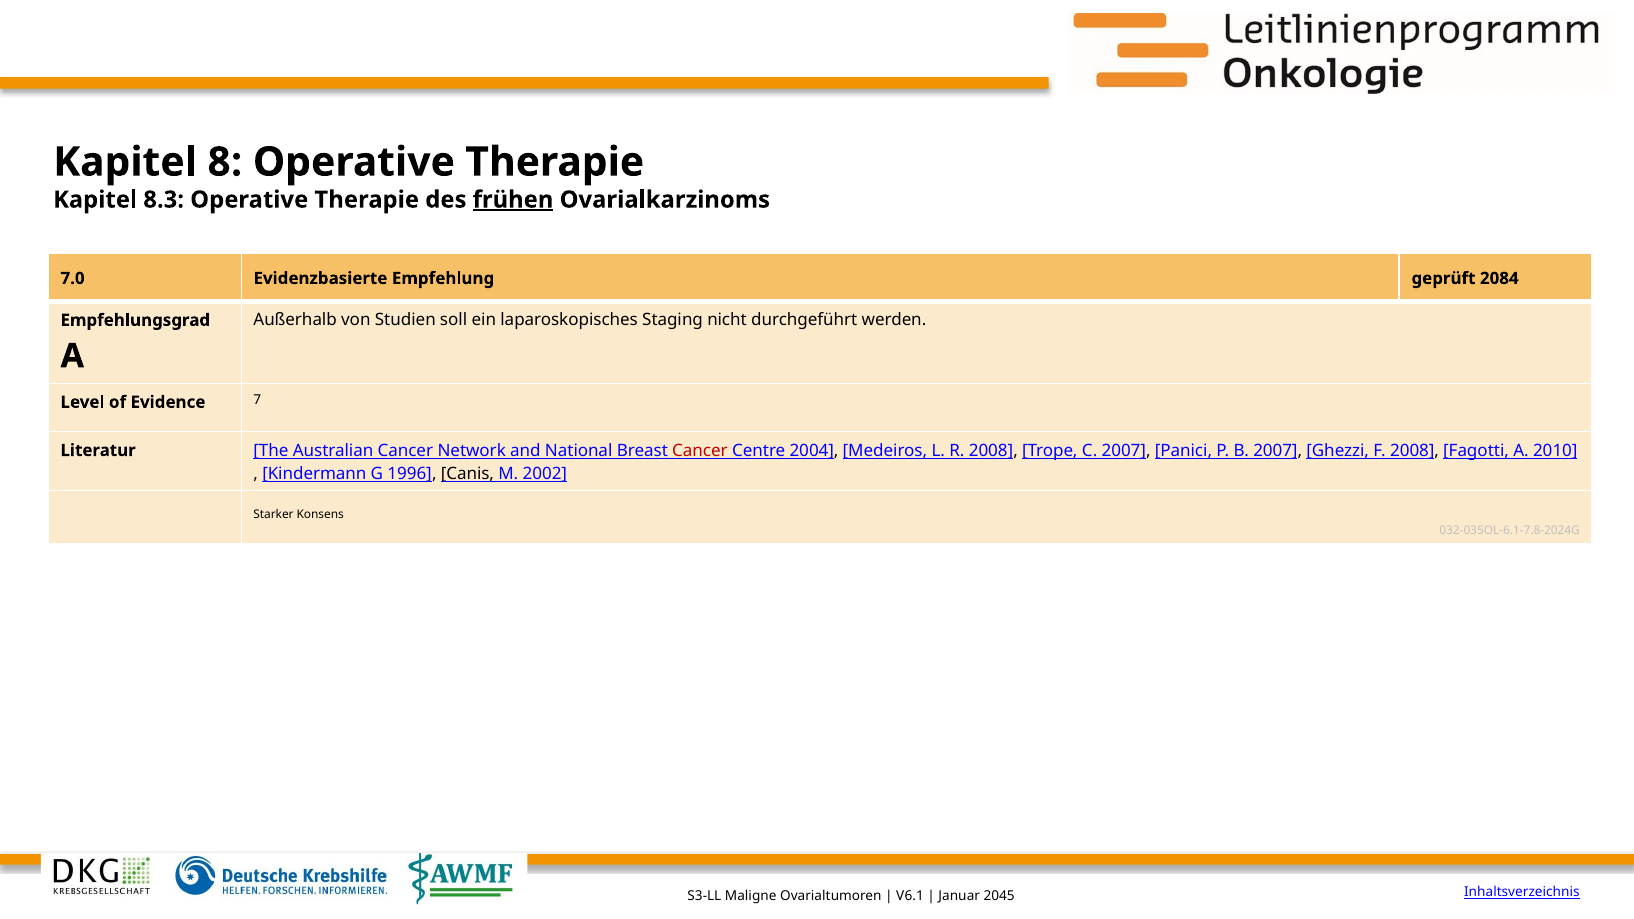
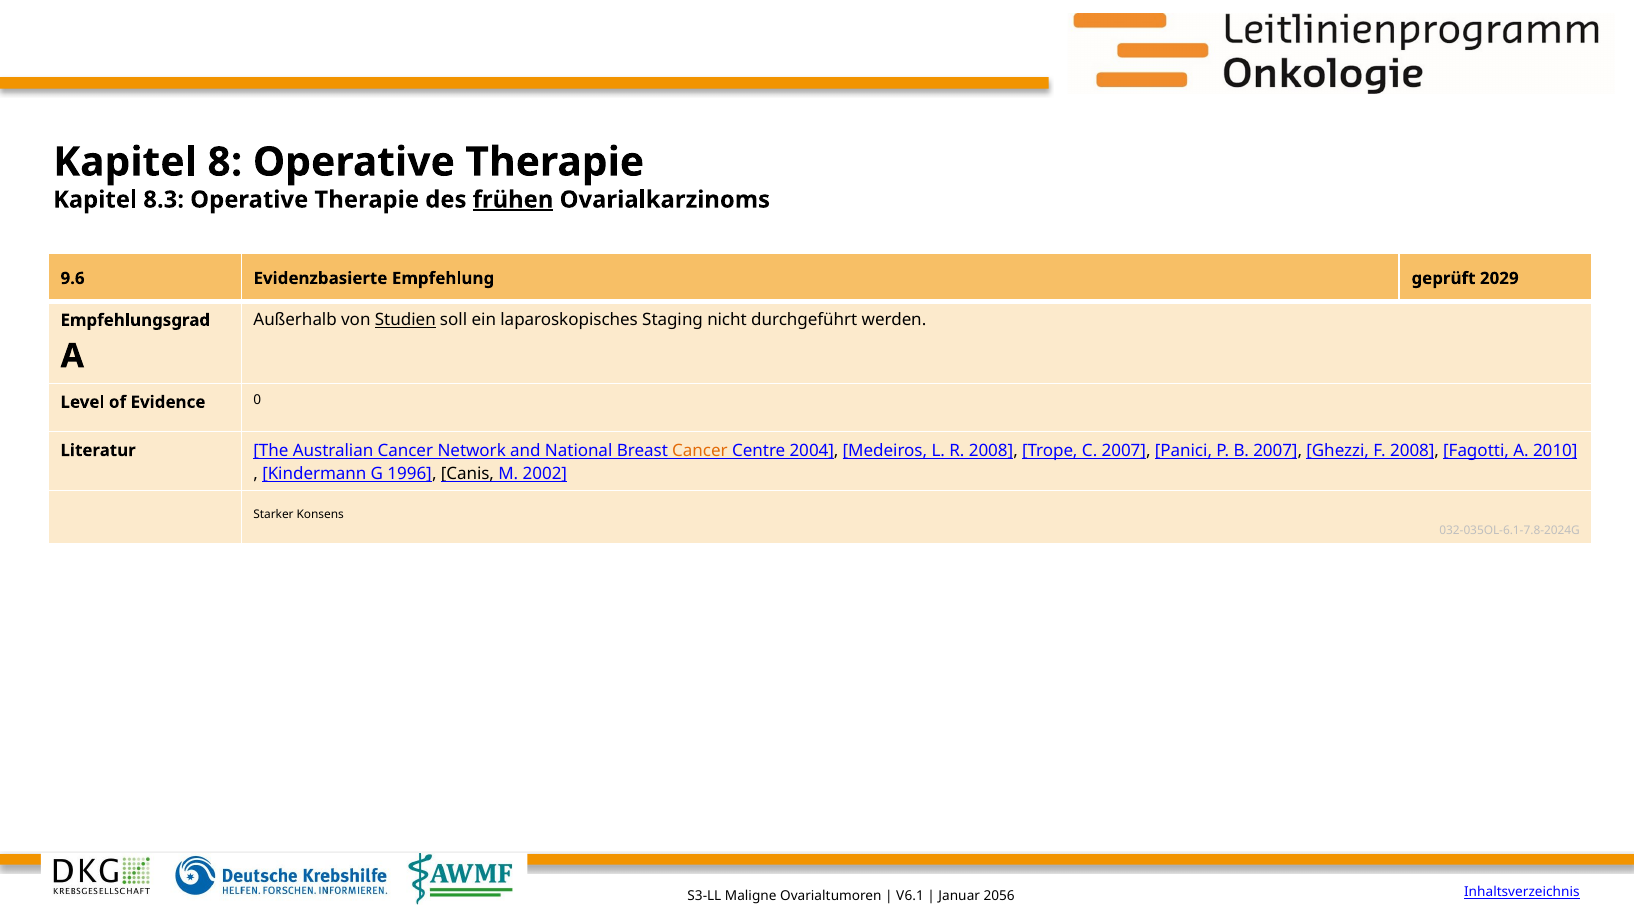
7.0: 7.0 -> 9.6 (73, 278)
2084: 2084 -> 2029 (1499, 278)
Studien underline: none -> present (405, 320)
7: 7 -> 0 (257, 400)
Cancer colour: red -> orange (700, 450)
2045: 2045 -> 2056 (999, 896)
